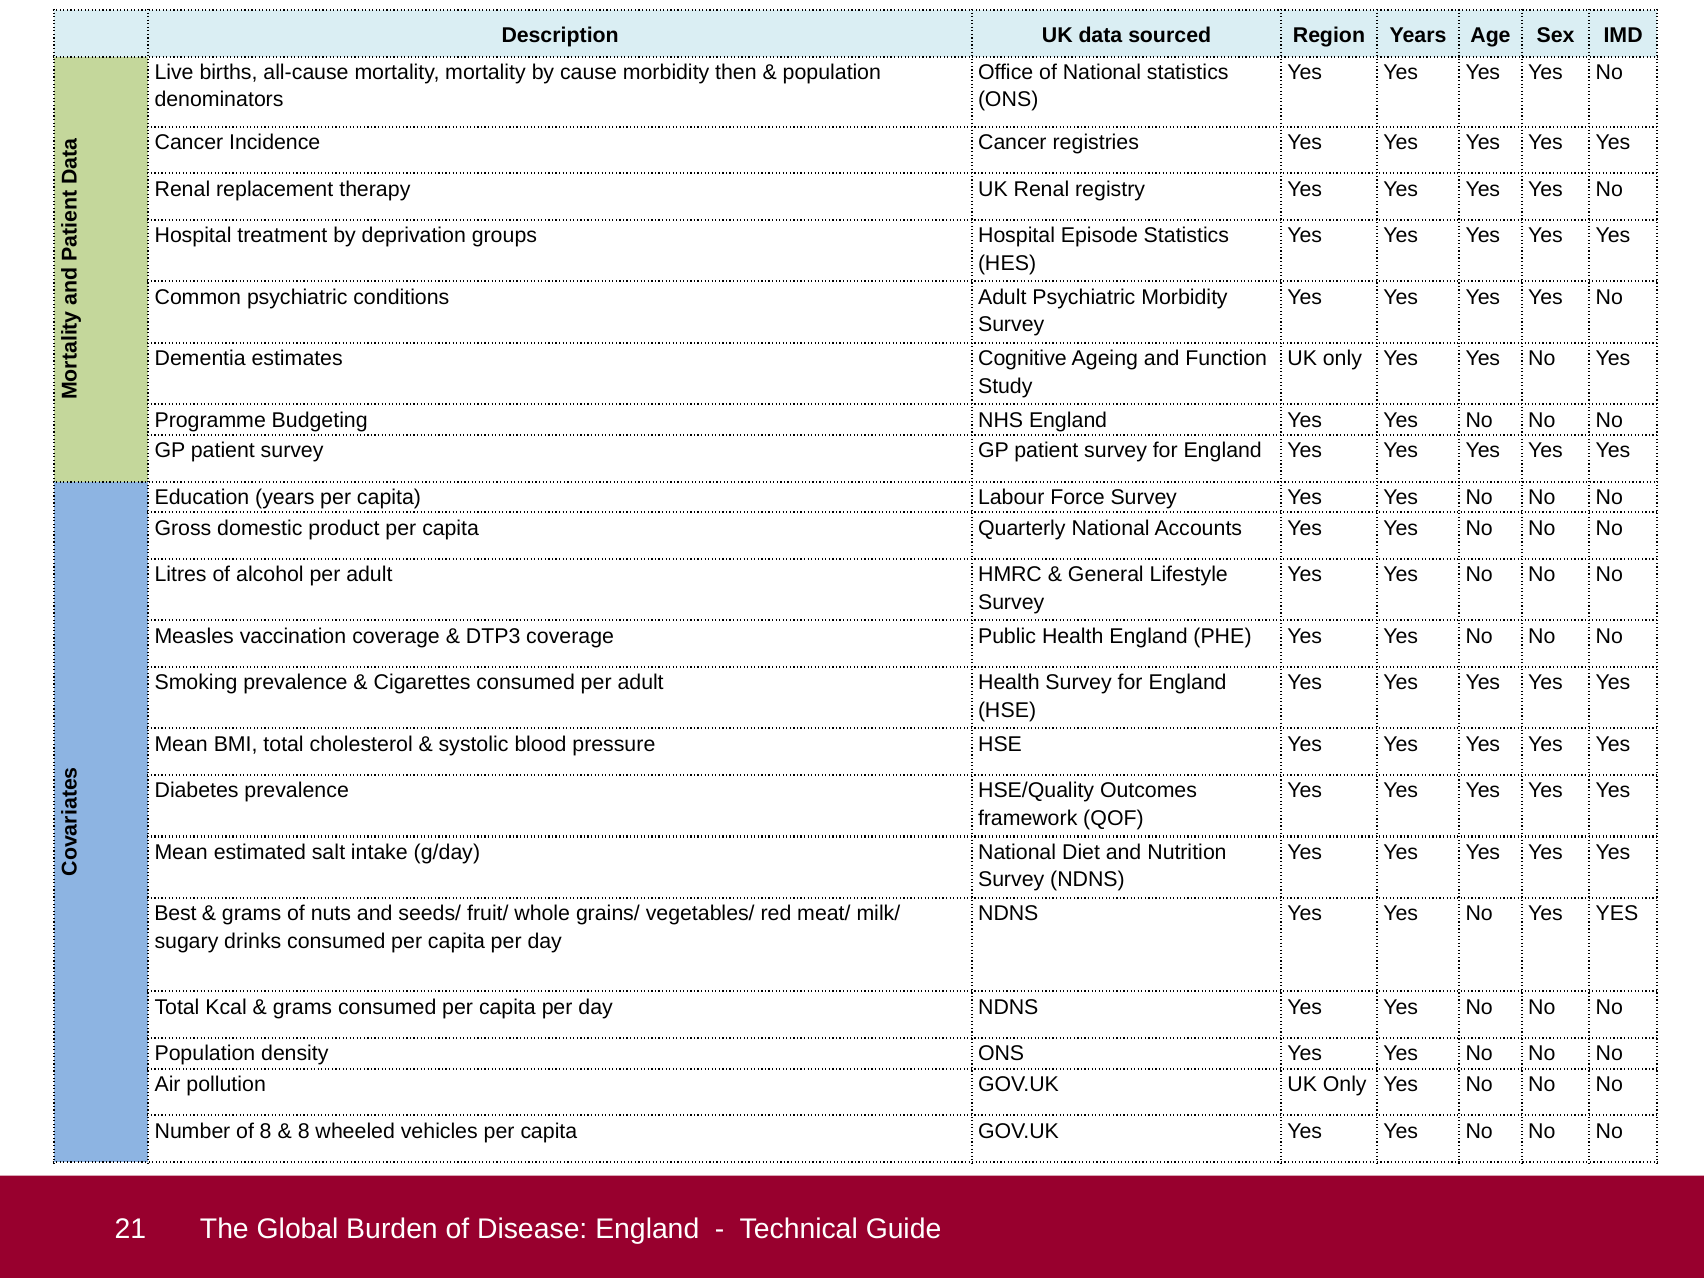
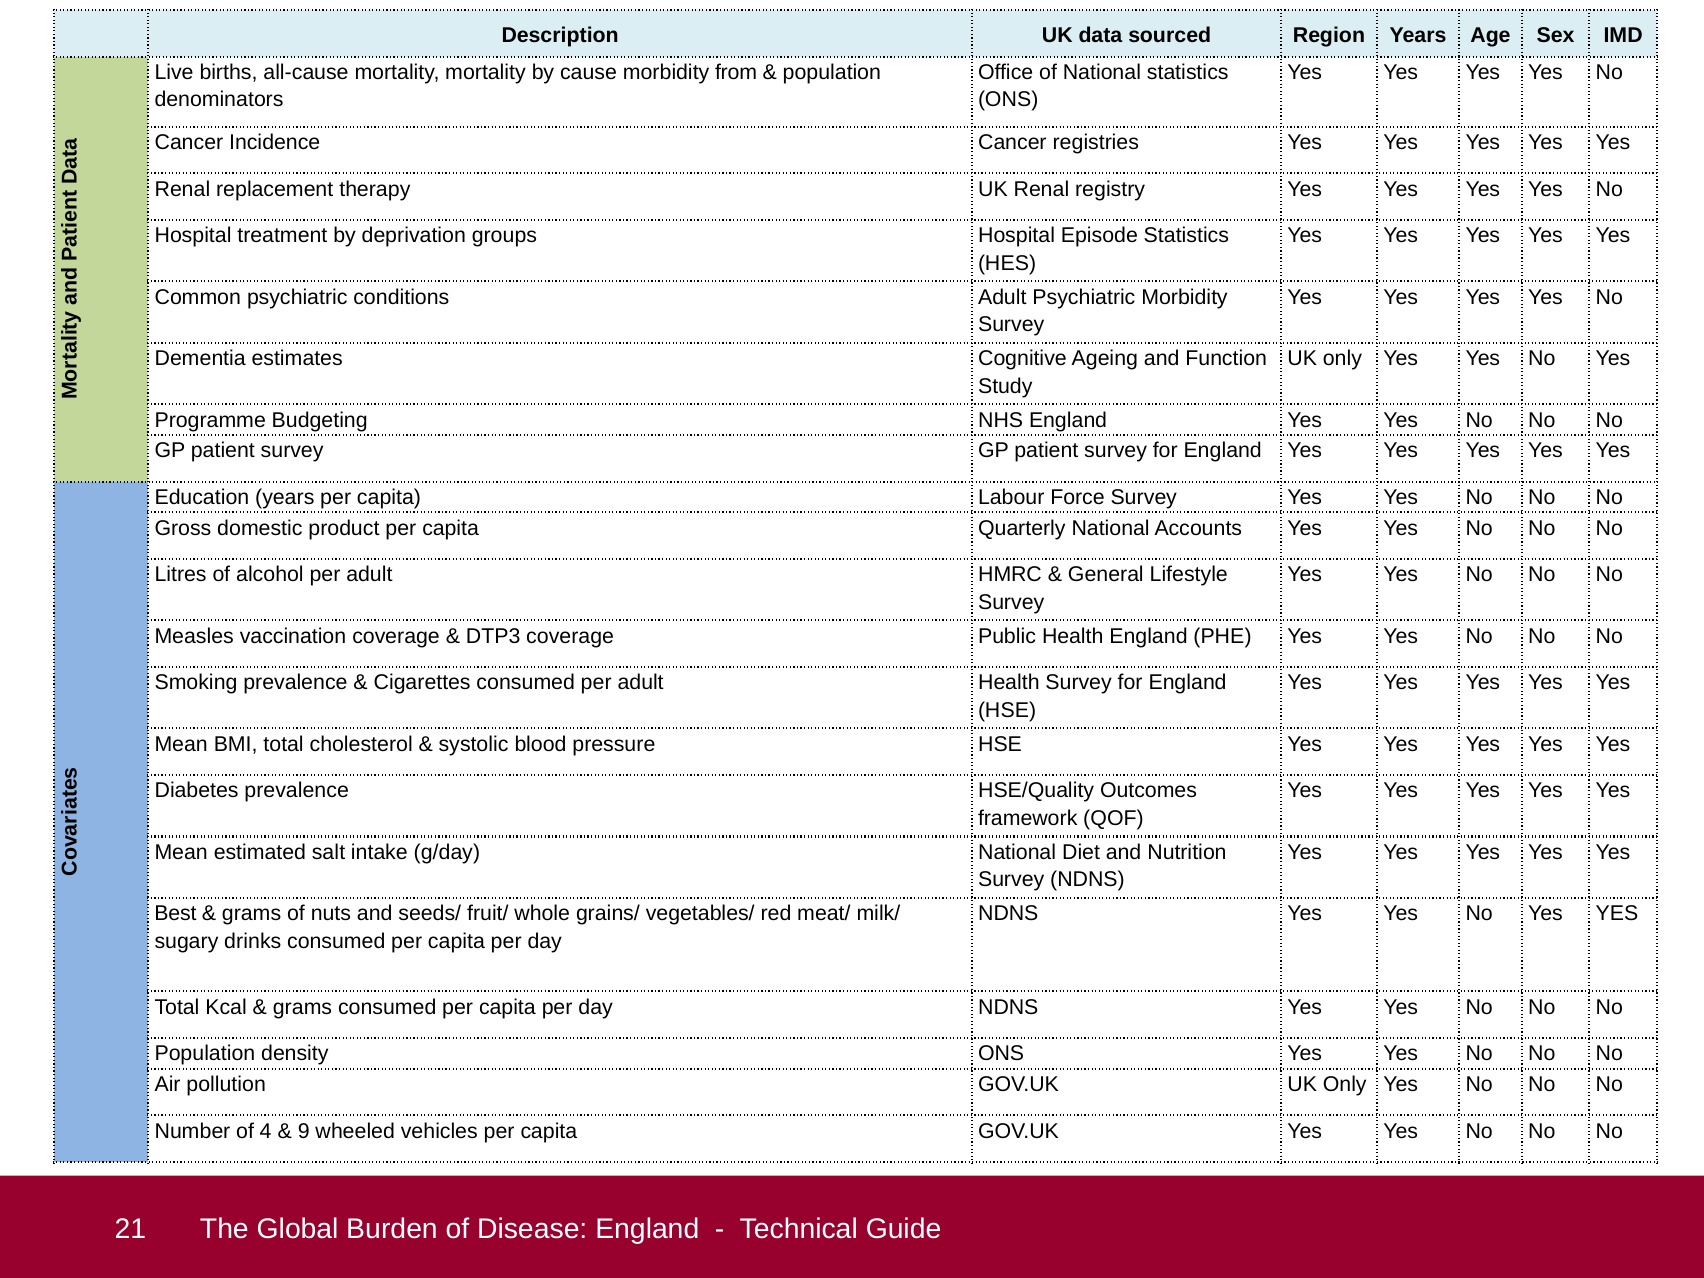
then: then -> from (736, 72)
of 8: 8 -> 4 (266, 1131)
8: 8 -> 9 (304, 1131)
